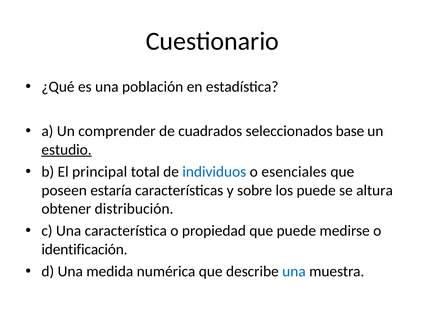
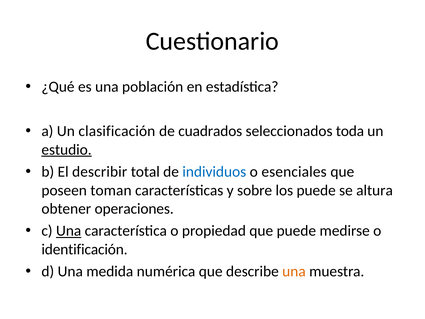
comprender: comprender -> clasificación (117, 131)
base: base -> toda (350, 131)
principal: principal -> describir (100, 172)
estaría: estaría -> toman (111, 190)
distribución: distribución -> operaciones (134, 209)
Una underline: none -> present (69, 231)
una colour: blue -> orange (294, 271)
